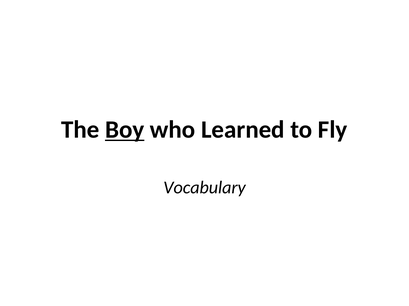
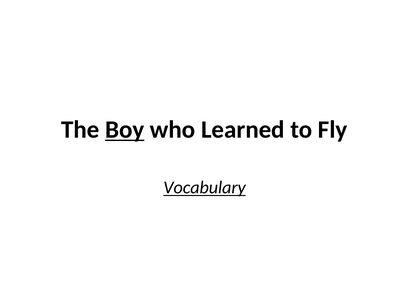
Vocabulary underline: none -> present (204, 188)
